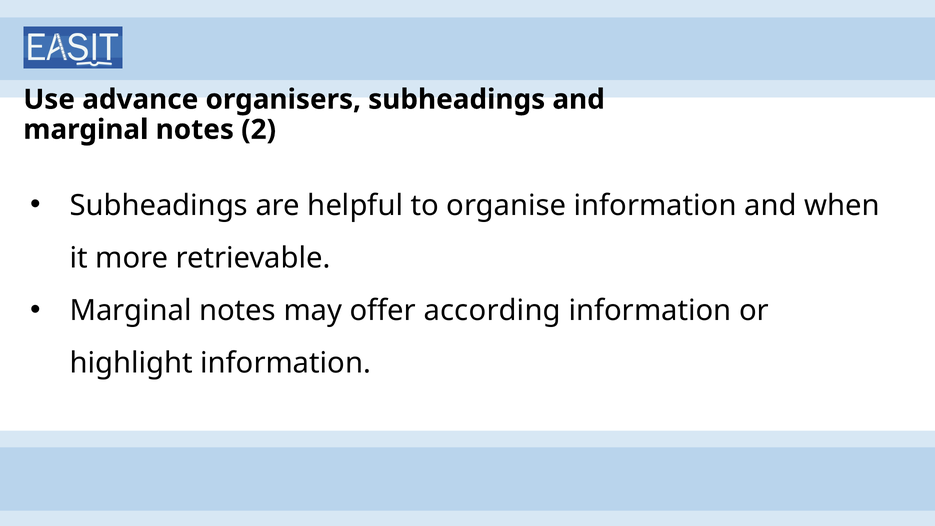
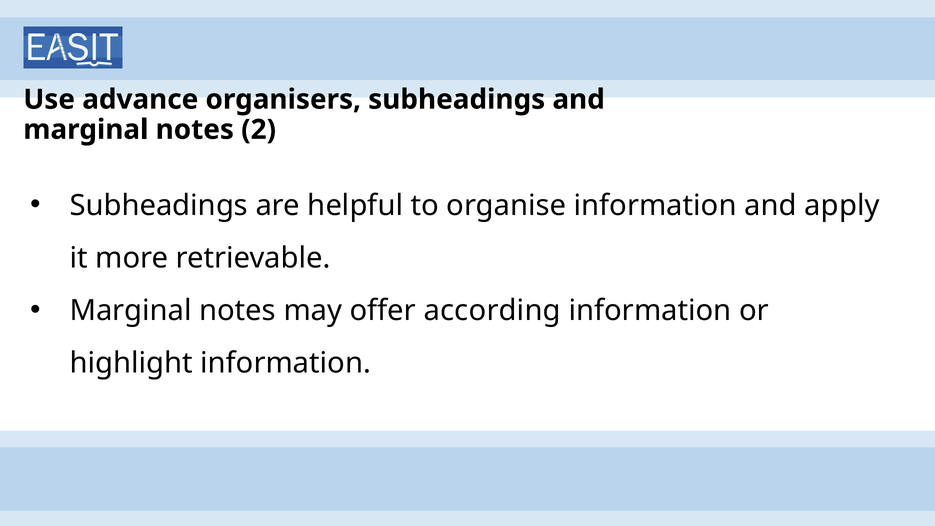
when: when -> apply (842, 205)
